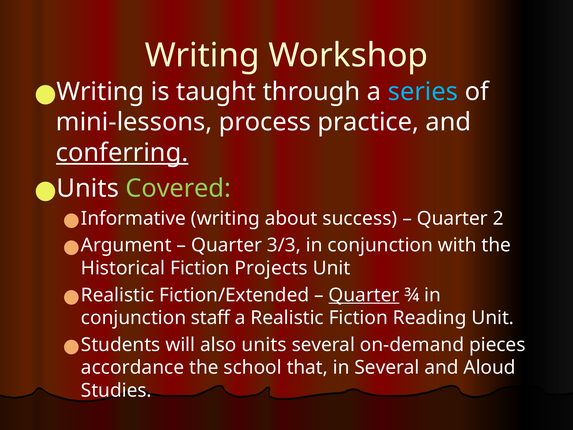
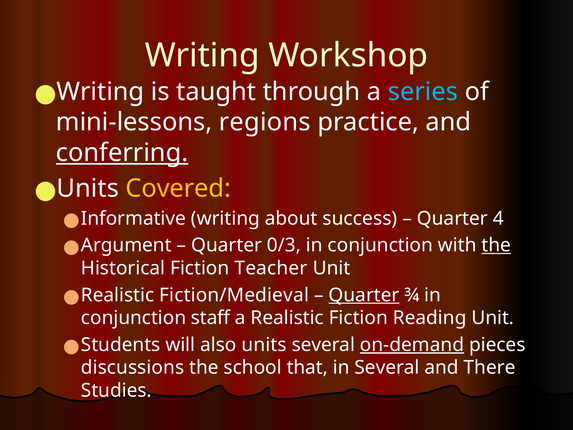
process: process -> regions (265, 122)
Covered colour: light green -> yellow (178, 188)
2: 2 -> 4 (498, 218)
3/3: 3/3 -> 0/3 (284, 245)
the underline: none -> present (496, 245)
Projects: Projects -> Teacher (271, 268)
Fiction/Extended: Fiction/Extended -> Fiction/Medieval (234, 295)
on-demand underline: none -> present (412, 345)
accordance: accordance -> discussions (133, 367)
Aloud: Aloud -> There (490, 367)
